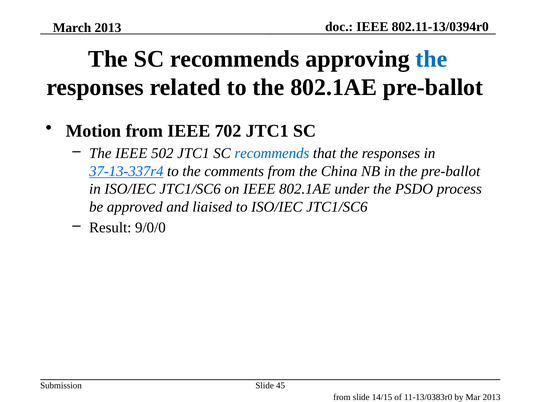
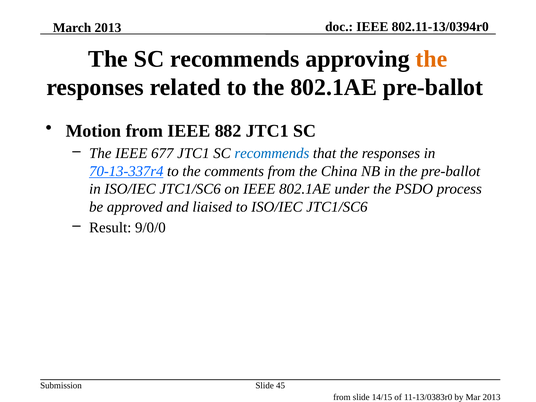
the colour: blue -> orange (432, 59)
702: 702 -> 882 (228, 131)
502: 502 -> 677 (162, 153)
37-13-337r4: 37-13-337r4 -> 70-13-337r4 (126, 171)
